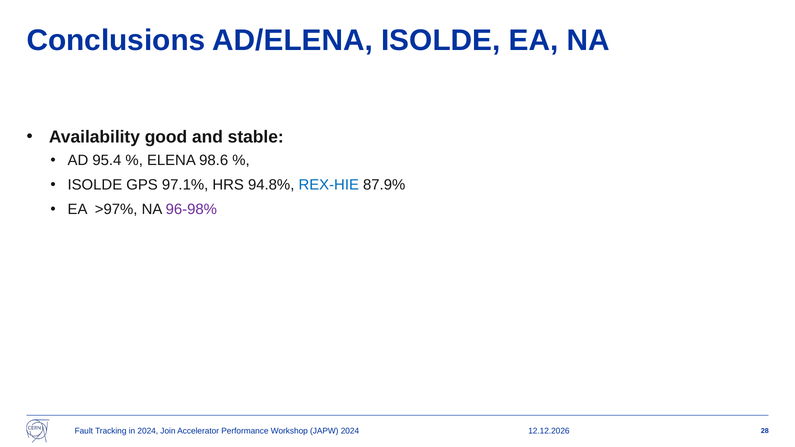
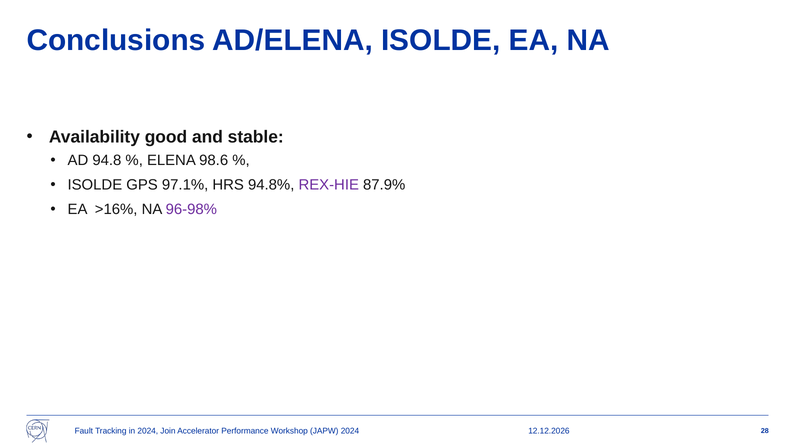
95.4: 95.4 -> 94.8 (107, 161)
REX-HIE colour: blue -> purple (329, 185)
>97%: >97% -> >16% (116, 210)
